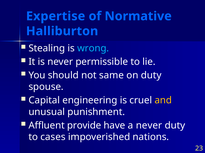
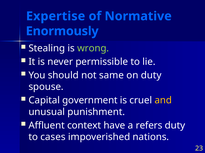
Halliburton: Halliburton -> Enormously (62, 31)
wrong colour: light blue -> light green (93, 49)
engineering: engineering -> government (90, 101)
provide: provide -> context (84, 126)
a never: never -> refers (149, 126)
